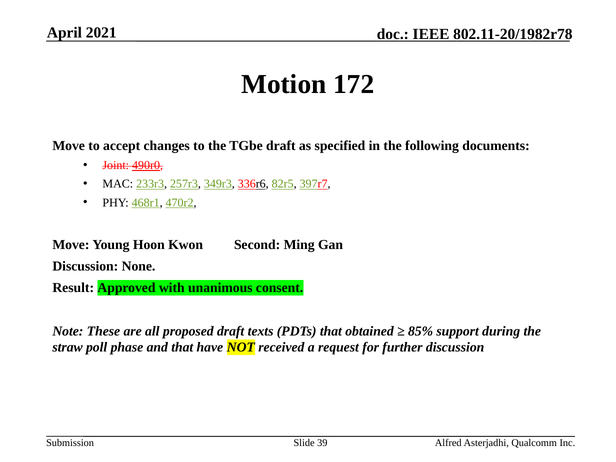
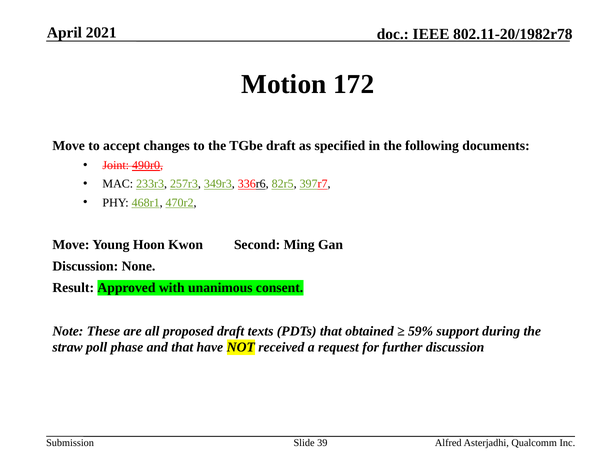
85%: 85% -> 59% (421, 331)
